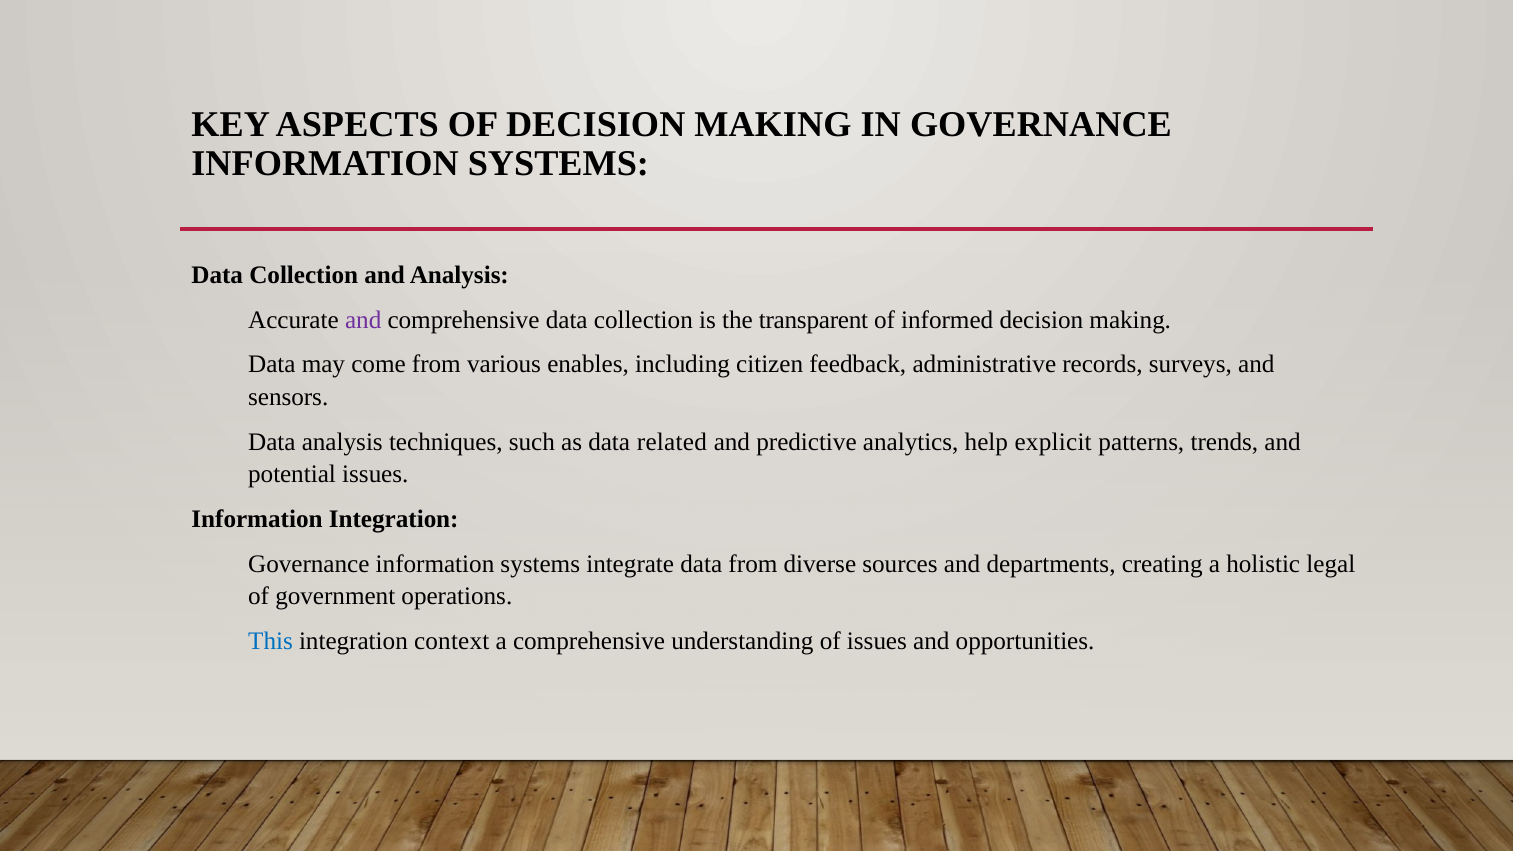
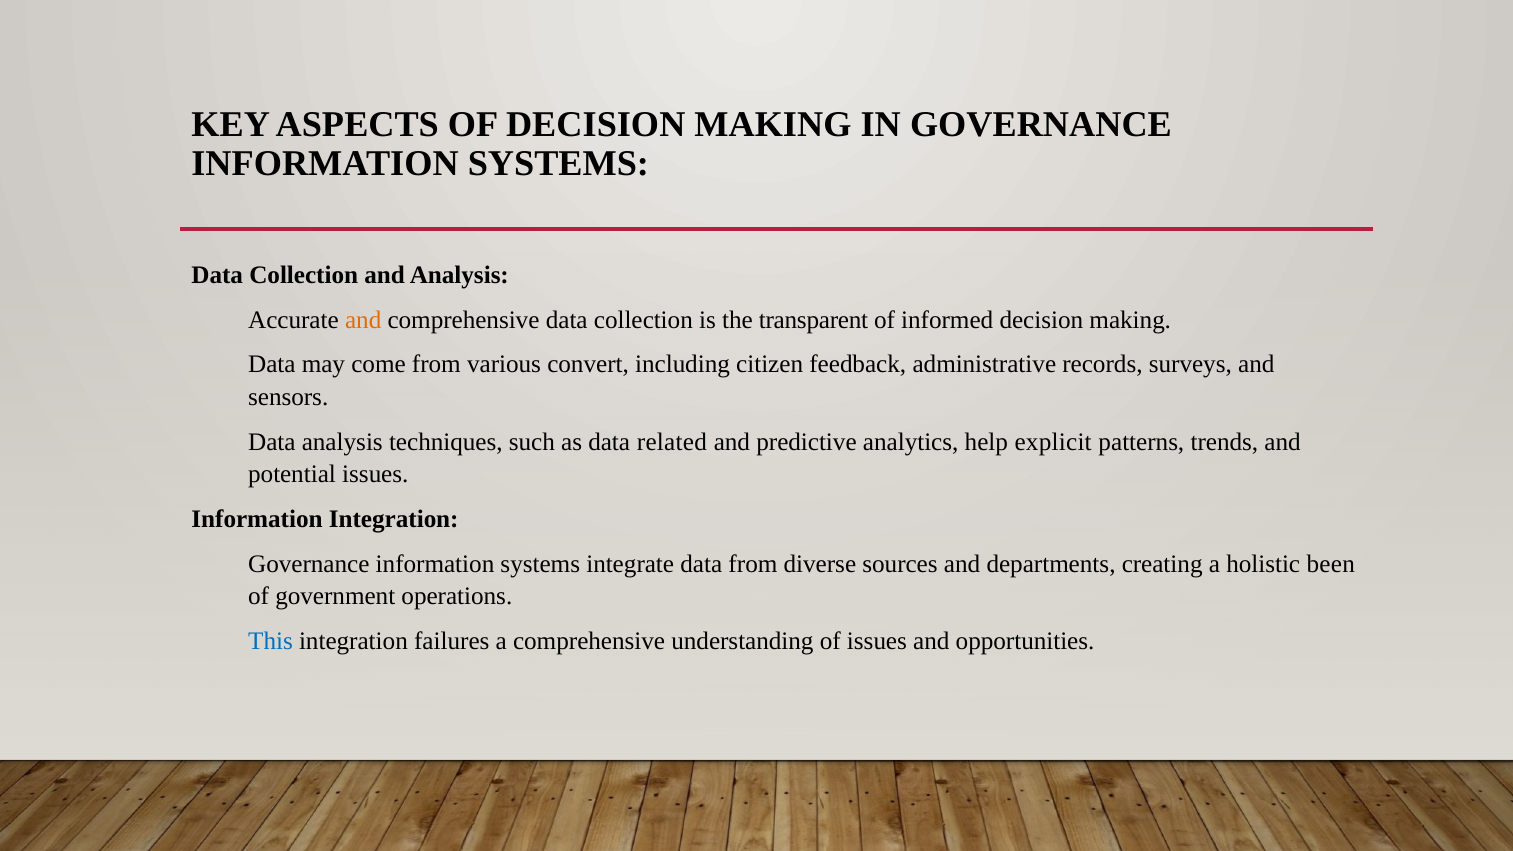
and colour: purple -> orange (363, 320)
enables: enables -> convert (588, 365)
legal: legal -> been (1331, 564)
context: context -> failures (452, 641)
